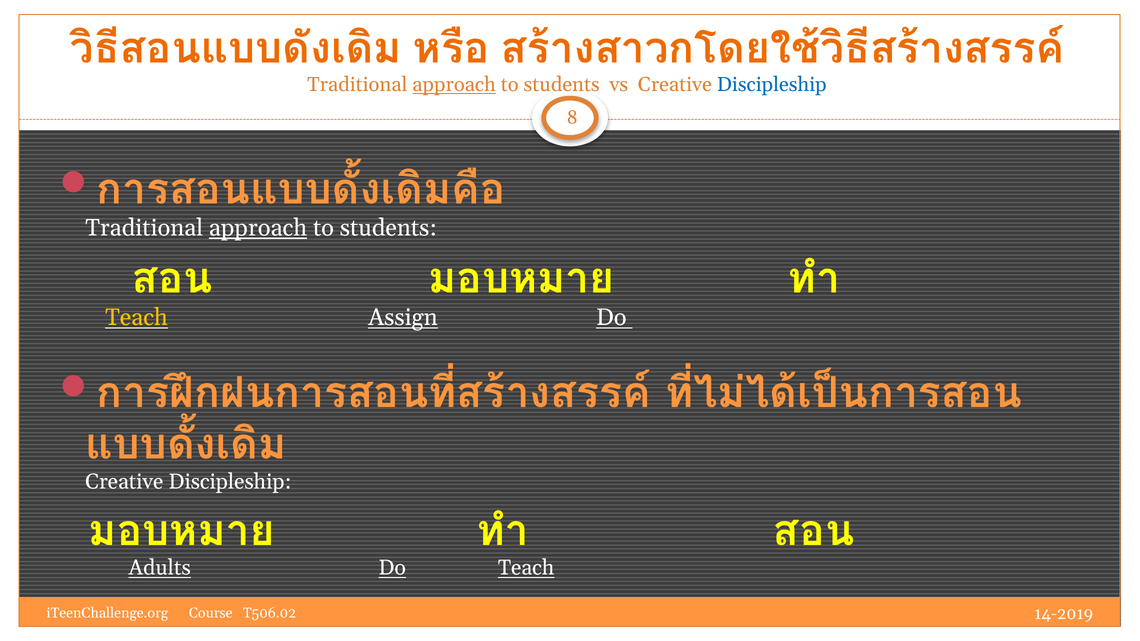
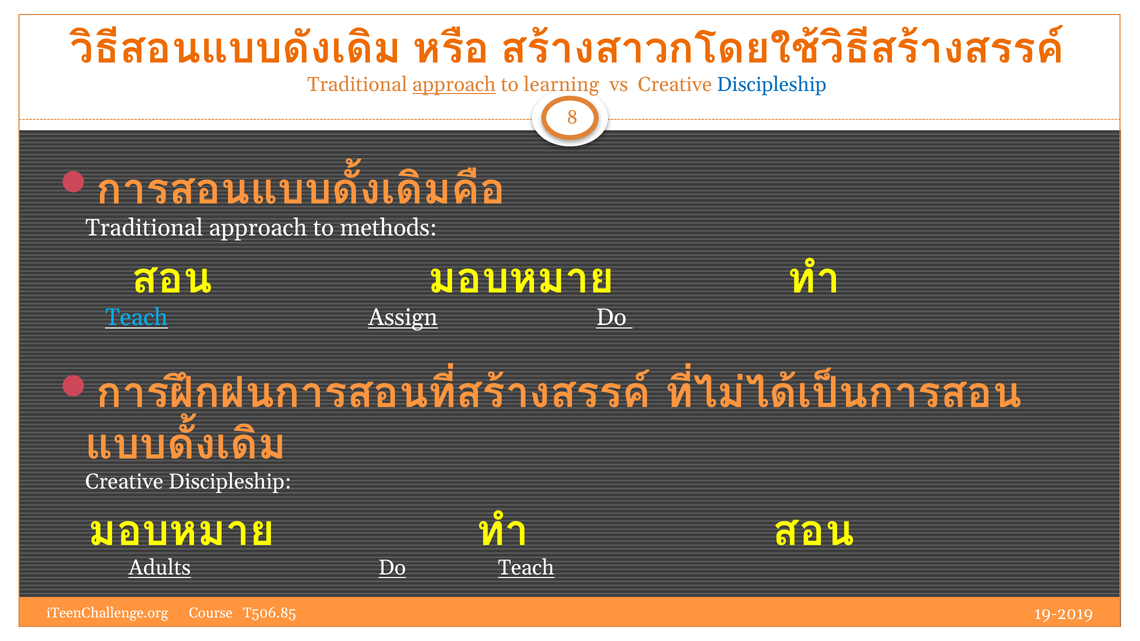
students: students -> learning (562, 85)
approach underline: present -> none (258, 228)
students: students -> methods (388, 228)
Teach colour: yellow -> light blue (137, 317)
T506.02: T506.02 -> T506.85 (270, 613)
14-2019: 14-2019 -> 19-2019 (1064, 614)
